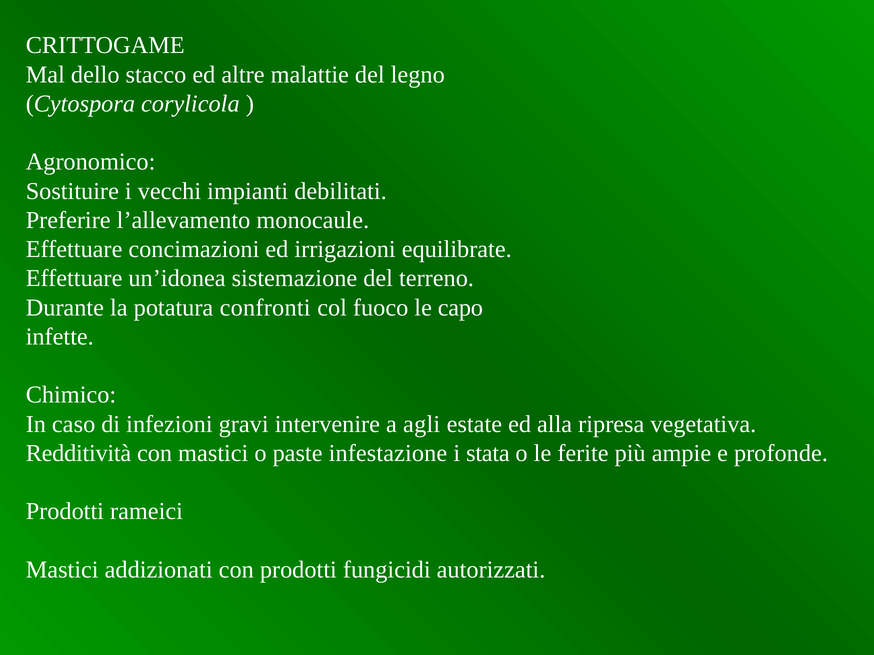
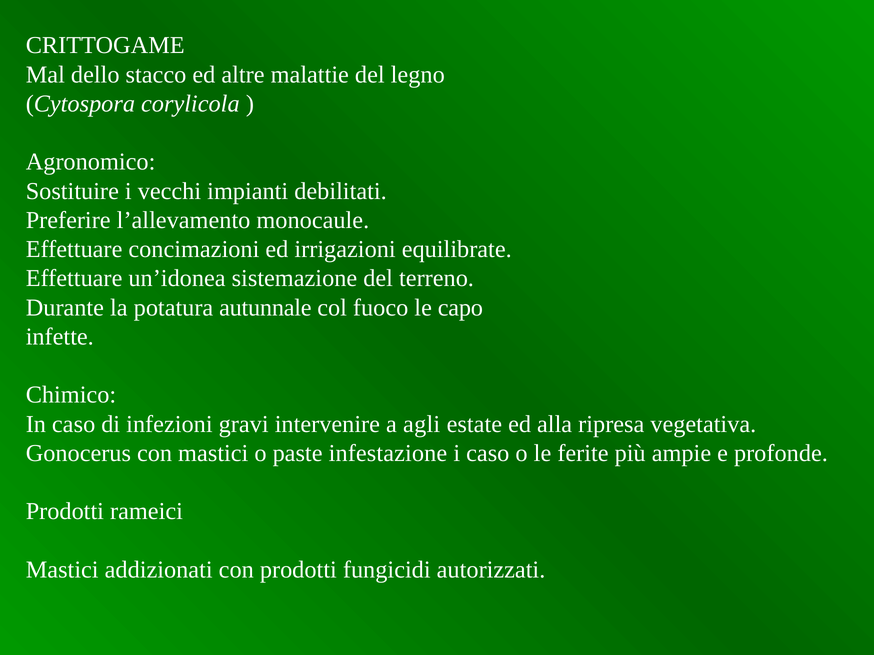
confronti: confronti -> autunnale (265, 308)
Redditività: Redditività -> Gonocerus (78, 454)
i stata: stata -> caso (488, 454)
